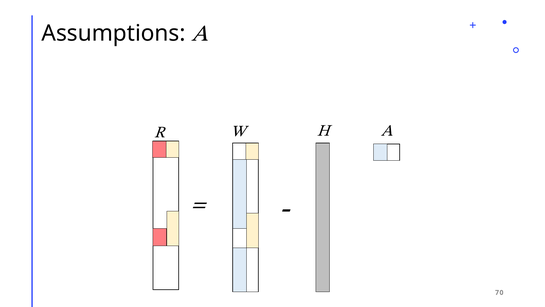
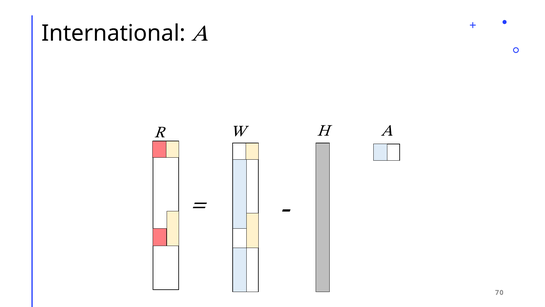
Assumptions: Assumptions -> International (114, 33)
